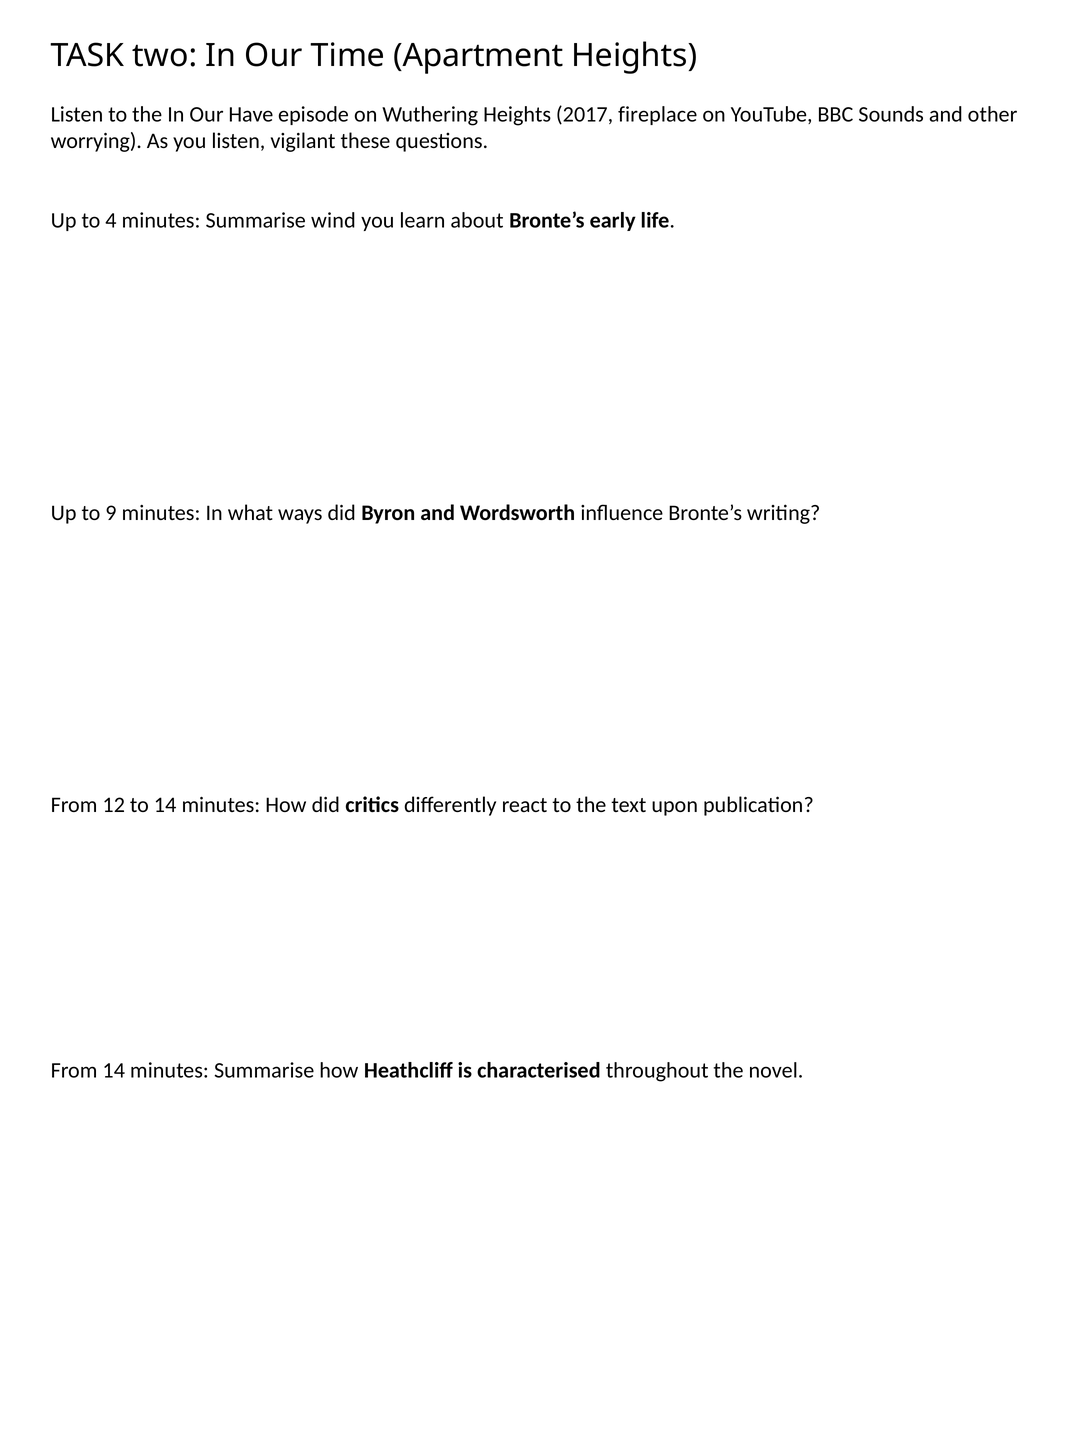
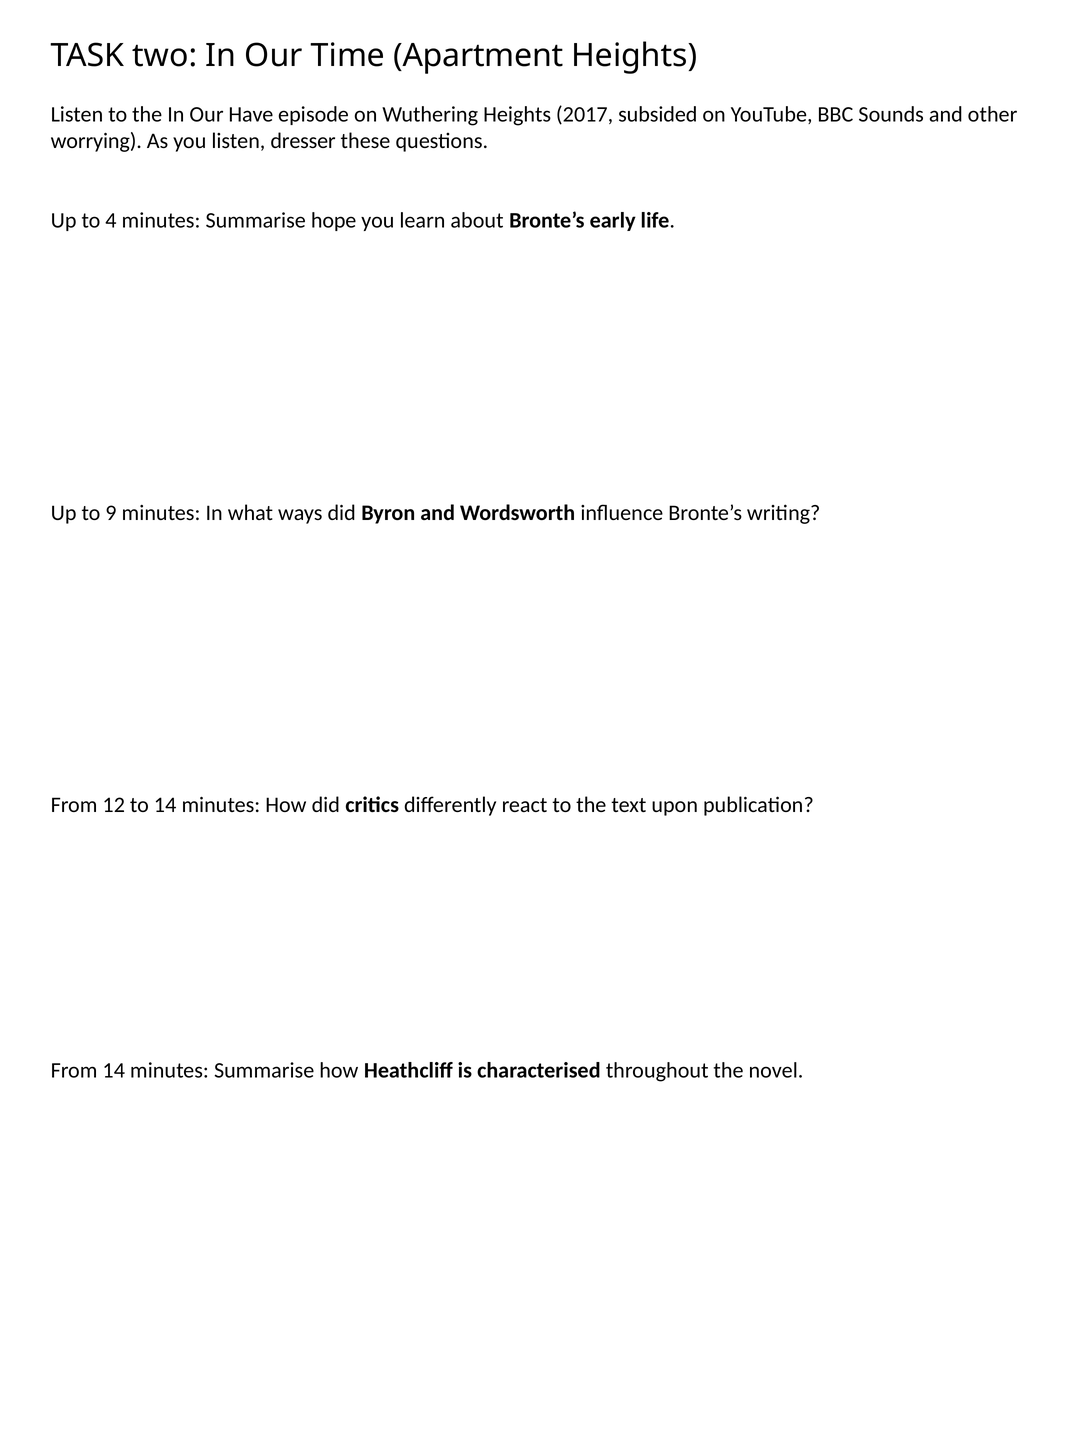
fireplace: fireplace -> subsided (658, 114)
vigilant: vigilant -> dresser (303, 141)
wind: wind -> hope (334, 221)
